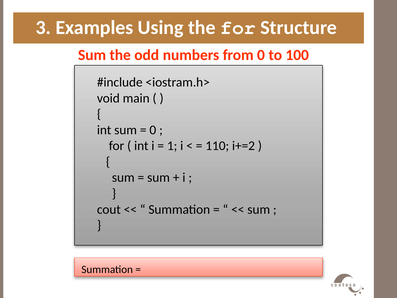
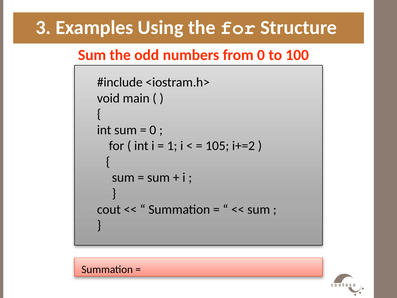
110: 110 -> 105 (217, 146)
